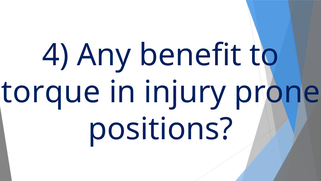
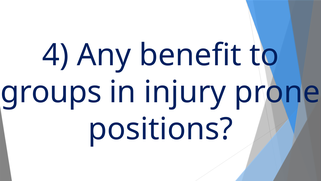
torque: torque -> groups (51, 92)
